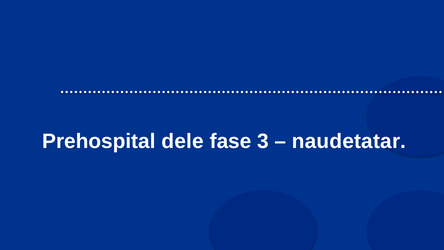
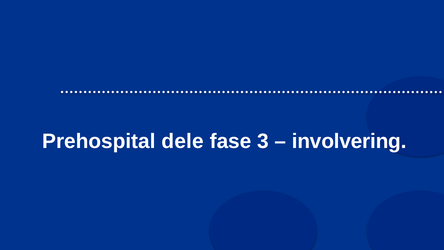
naudetatar: naudetatar -> involvering (349, 141)
